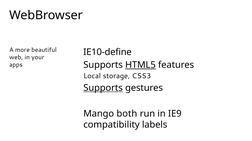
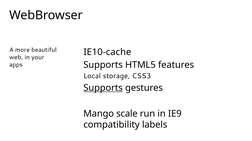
IE10-define: IE10-define -> IE10-cache (107, 52)
HTML5 underline: present -> none (140, 65)
both: both -> scale (127, 114)
